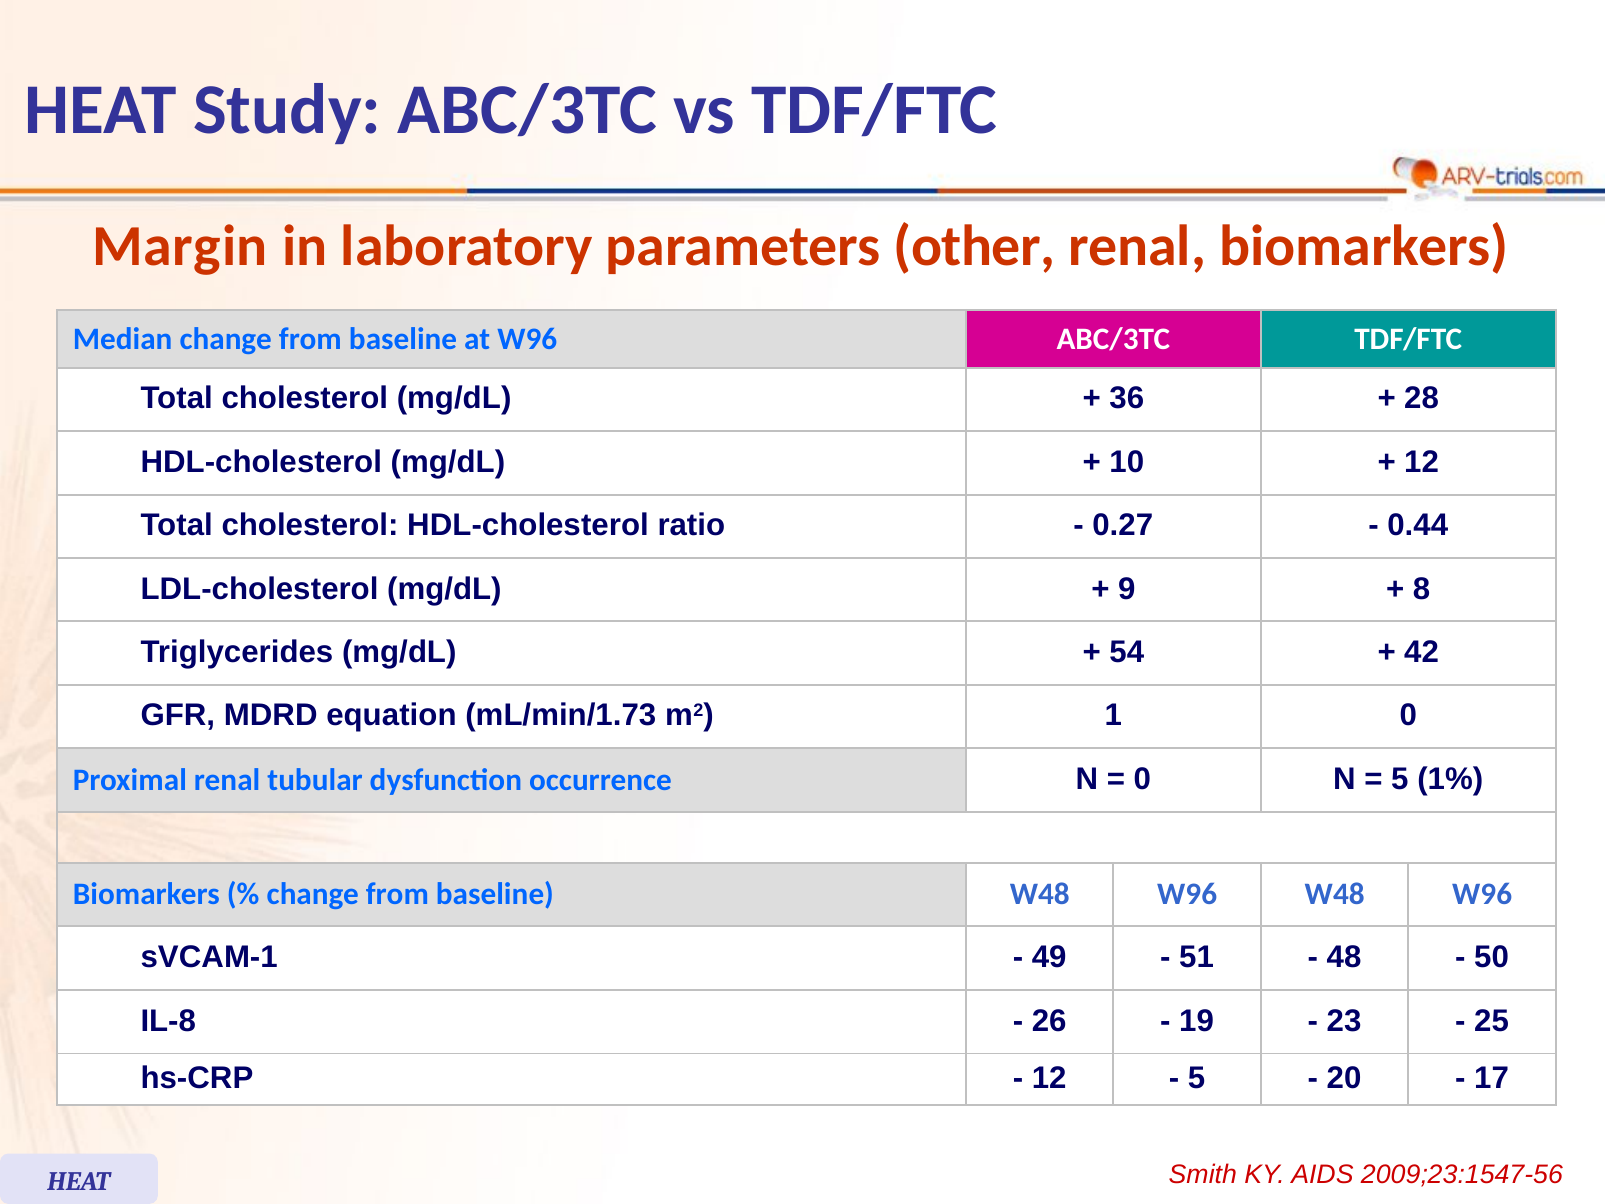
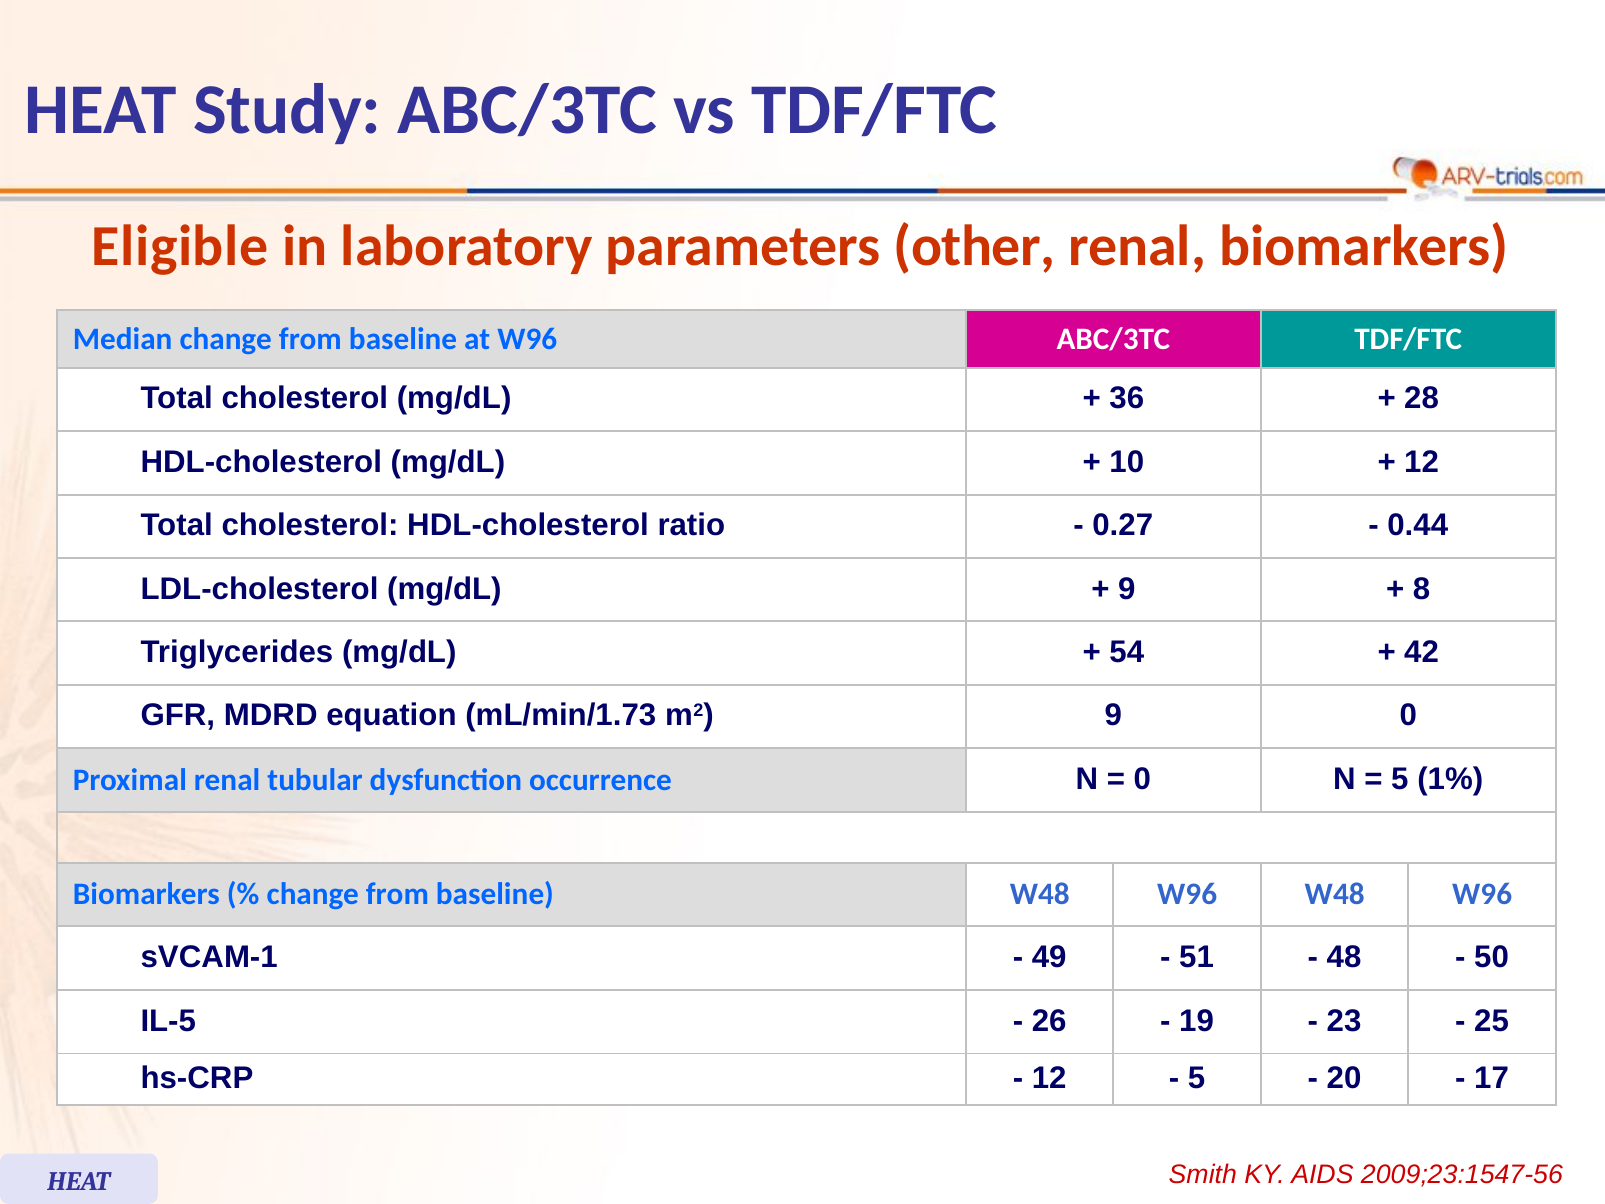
Margin: Margin -> Eligible (180, 247)
m2 1: 1 -> 9 (1113, 715)
IL-8: IL-8 -> IL-5 (168, 1021)
